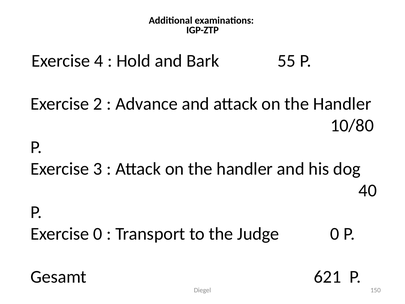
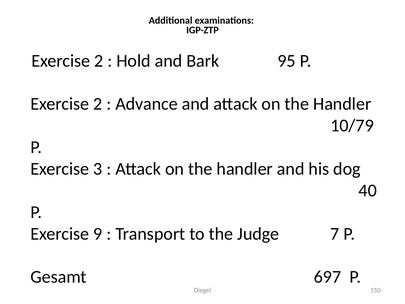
4: 4 -> 2 (99, 61)
55: 55 -> 95 (287, 61)
10/80: 10/80 -> 10/79 (352, 126)
Exercise 0: 0 -> 9 (98, 234)
Judge 0: 0 -> 7 (335, 234)
621: 621 -> 697 (328, 277)
